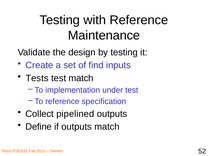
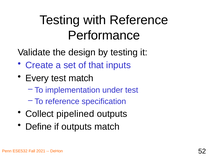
Maintenance: Maintenance -> Performance (104, 35)
find: find -> that (96, 65)
Tests: Tests -> Every (37, 78)
